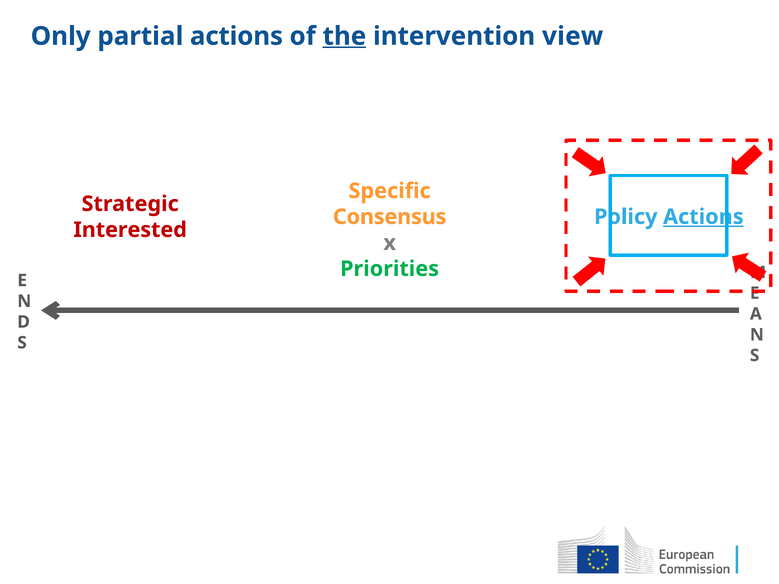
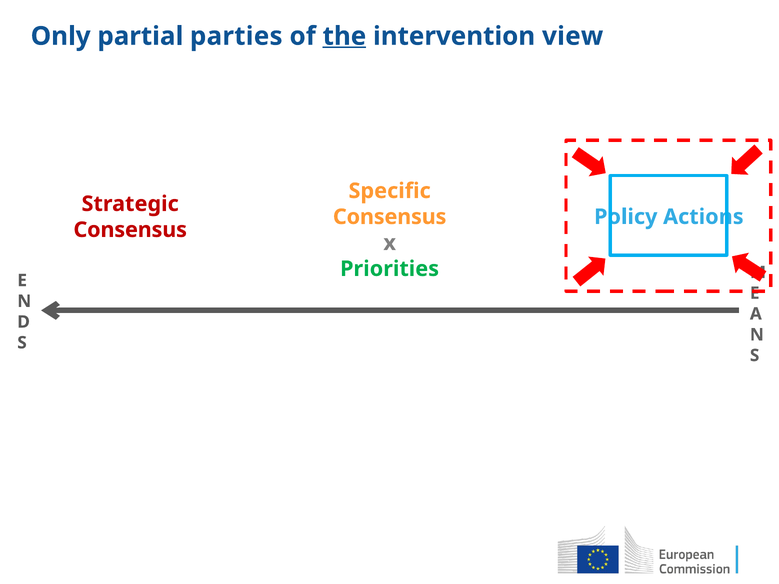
partial actions: actions -> parties (236, 36)
Actions underline: present -> none (703, 217)
Interested: Interested -> Consensus (130, 230)
